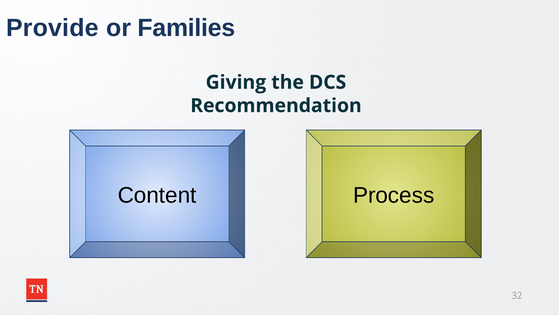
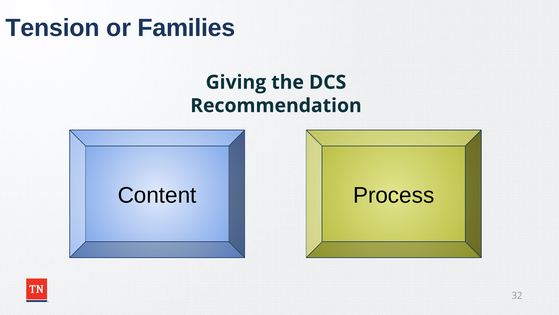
Provide: Provide -> Tension (53, 28)
